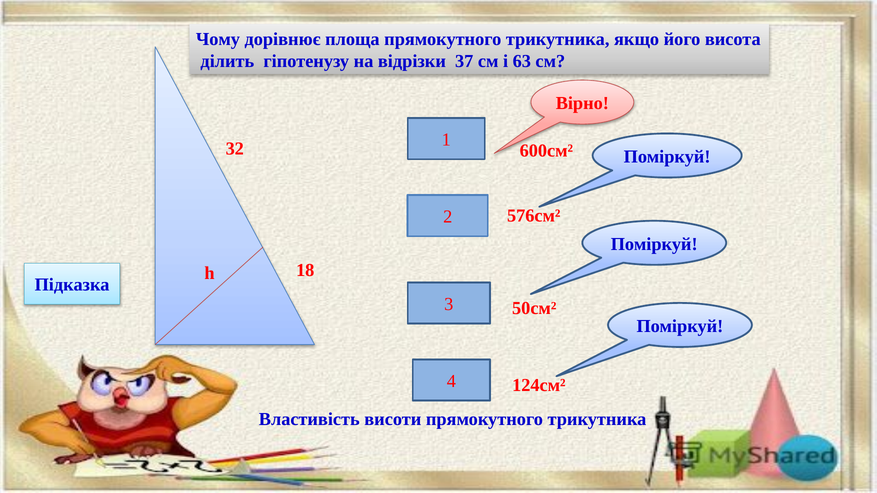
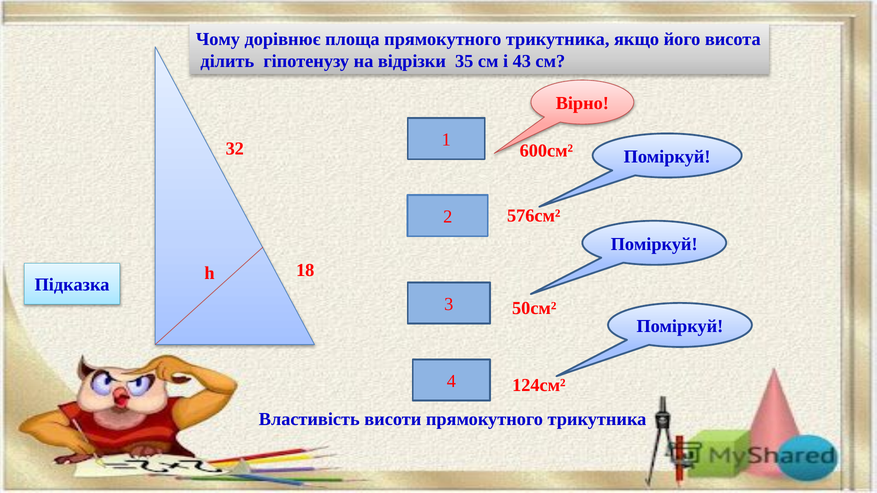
37: 37 -> 35 (464, 61)
63: 63 -> 43 (522, 61)
